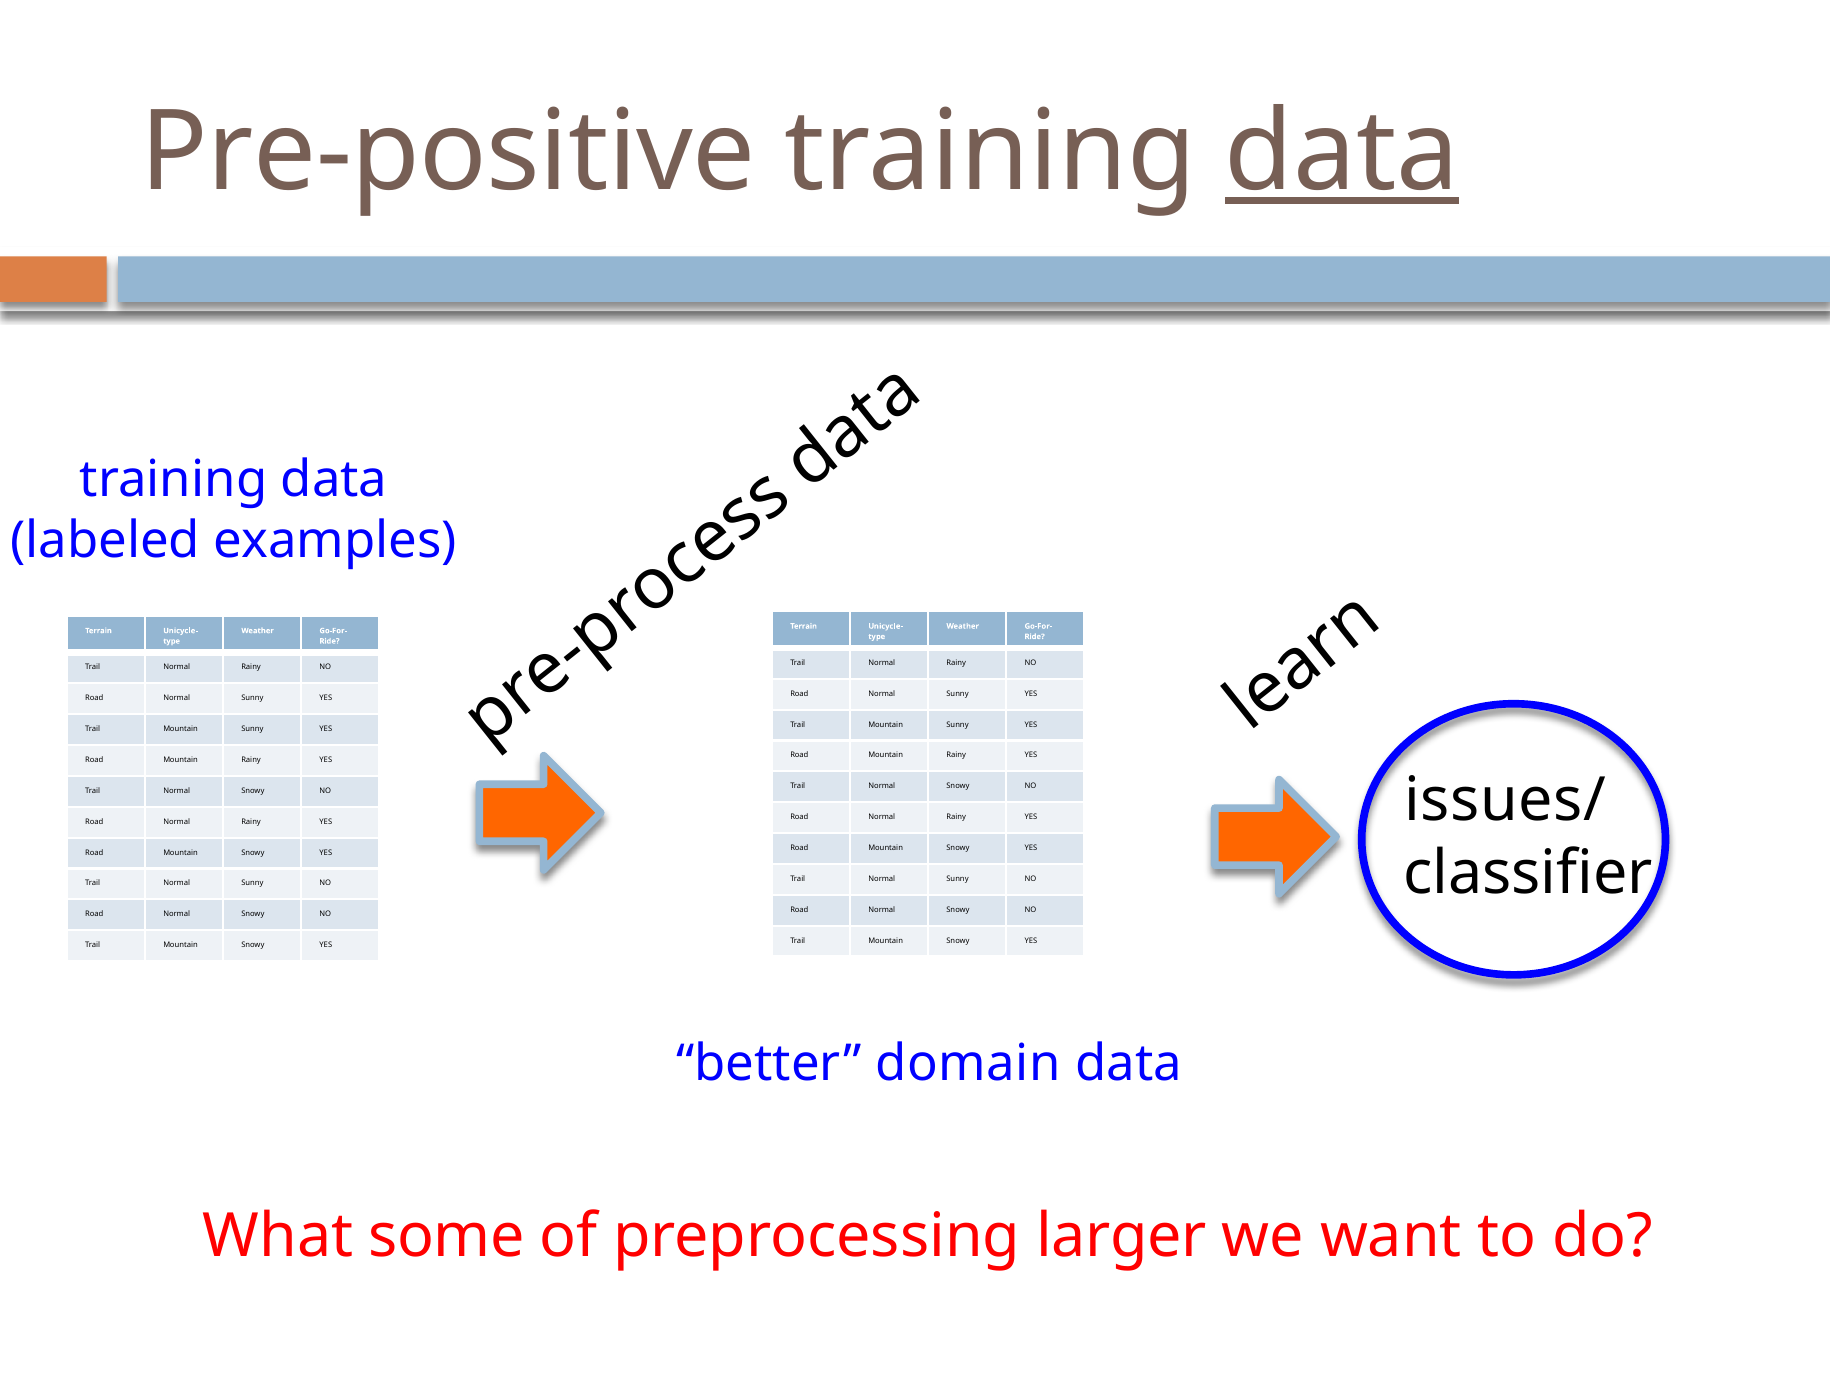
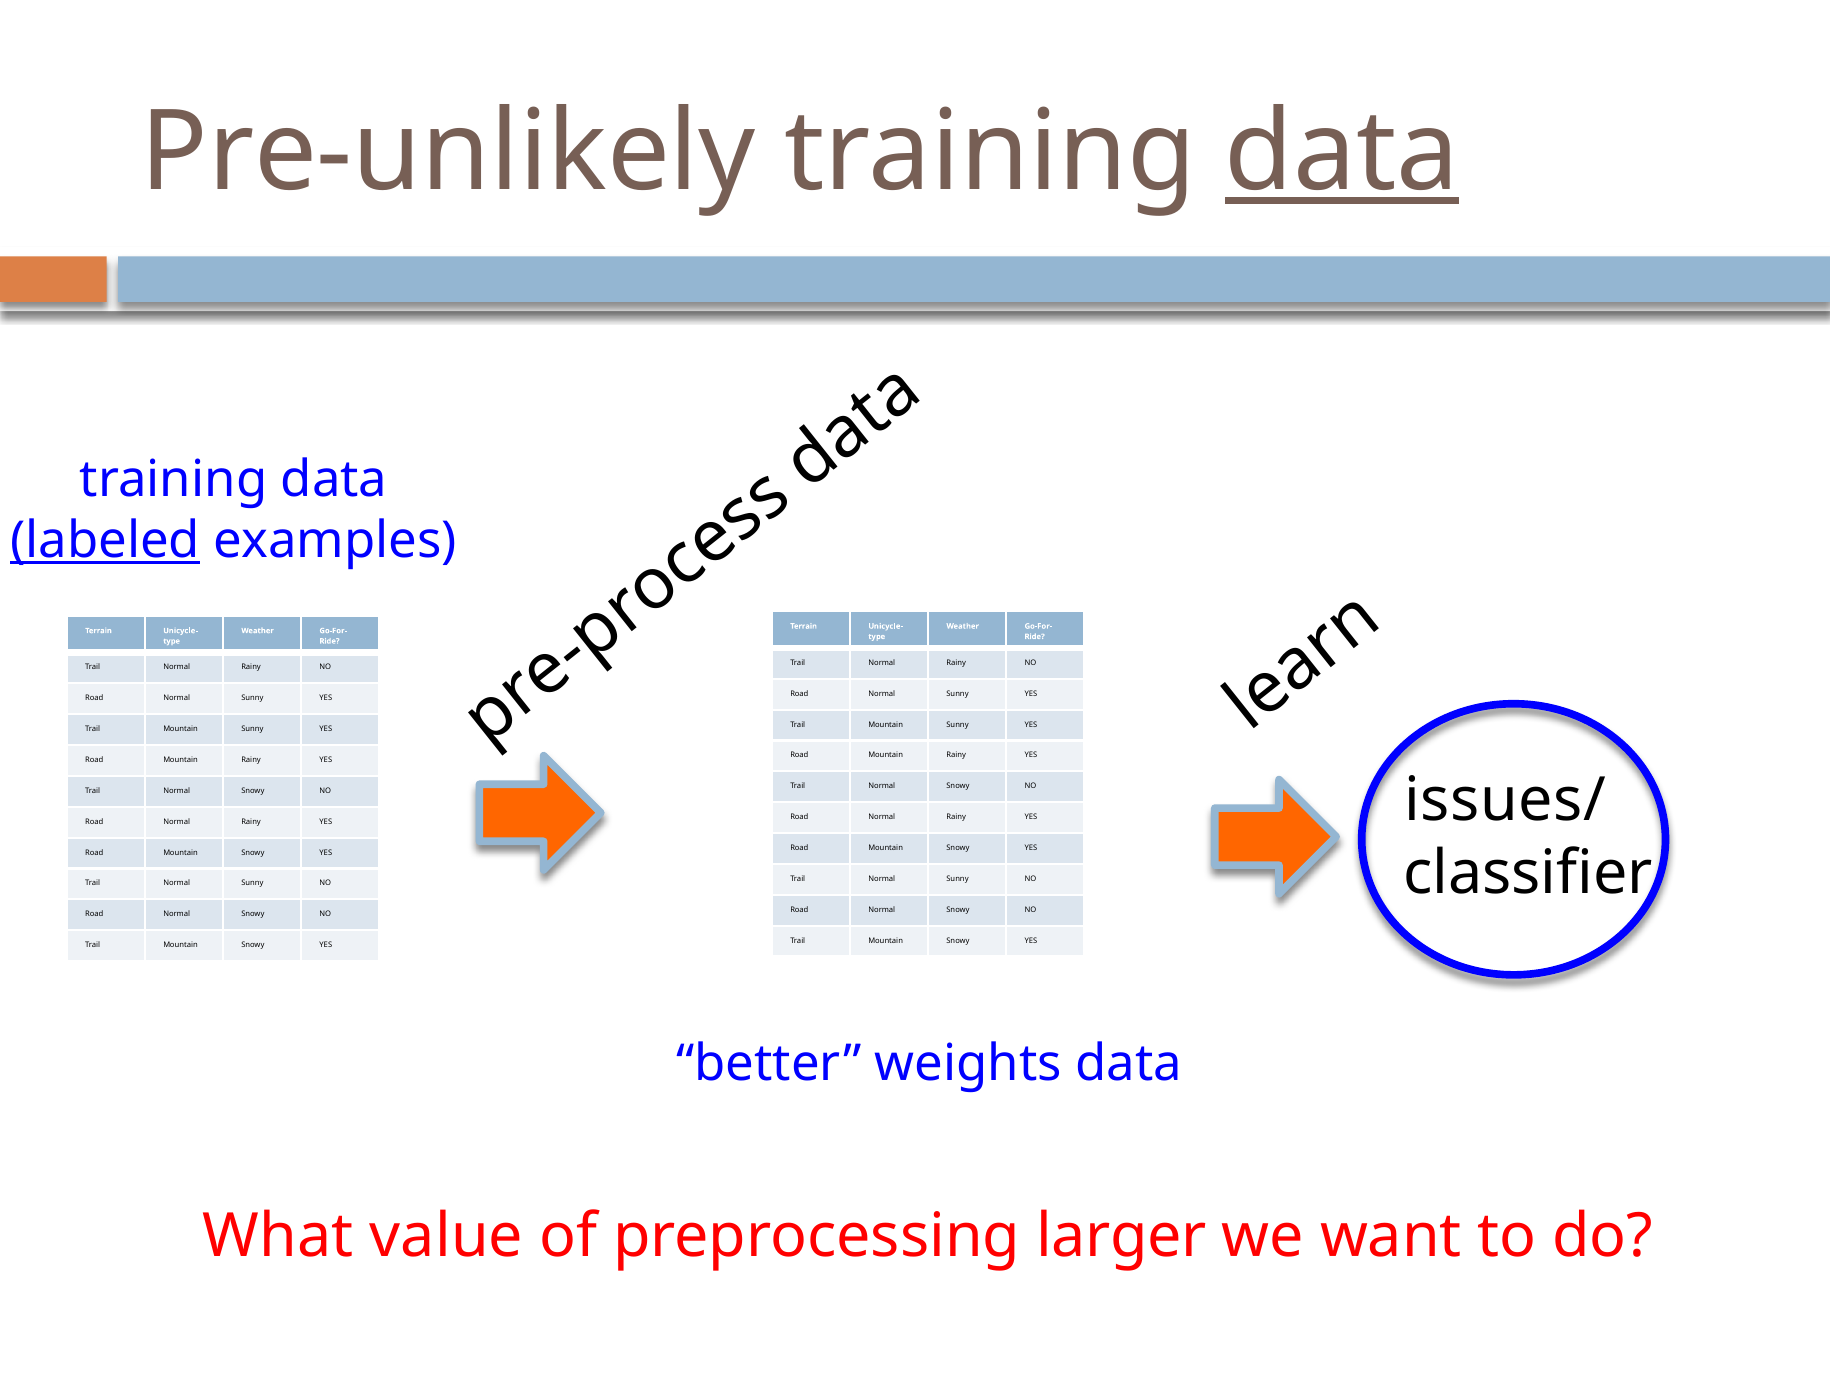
Pre-positive: Pre-positive -> Pre-unlikely (448, 153)
labeled underline: none -> present (105, 540)
domain: domain -> weights (968, 1063)
some: some -> value (446, 1236)
